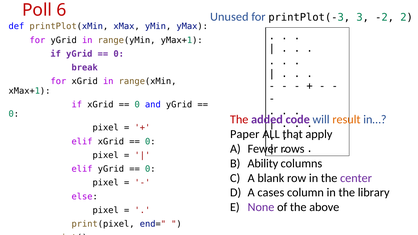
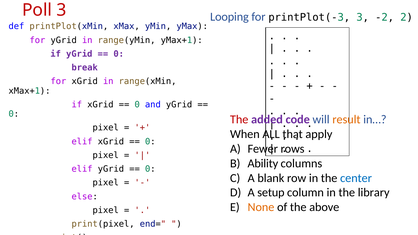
Poll 6: 6 -> 3 (62, 10)
Unused: Unused -> Looping (229, 17)
Paper: Paper -> When (245, 134)
center colour: purple -> blue (356, 178)
cases: cases -> setup (271, 193)
None colour: purple -> orange (261, 207)
